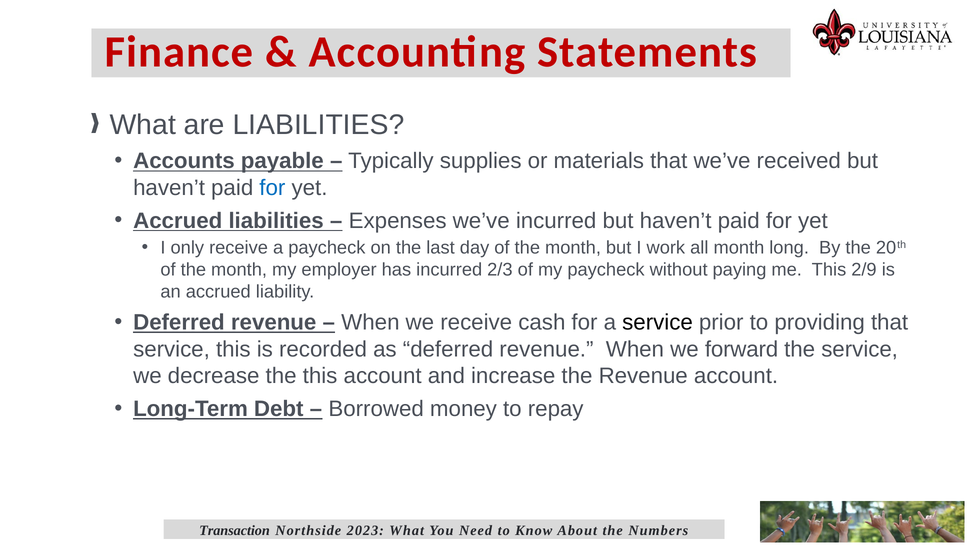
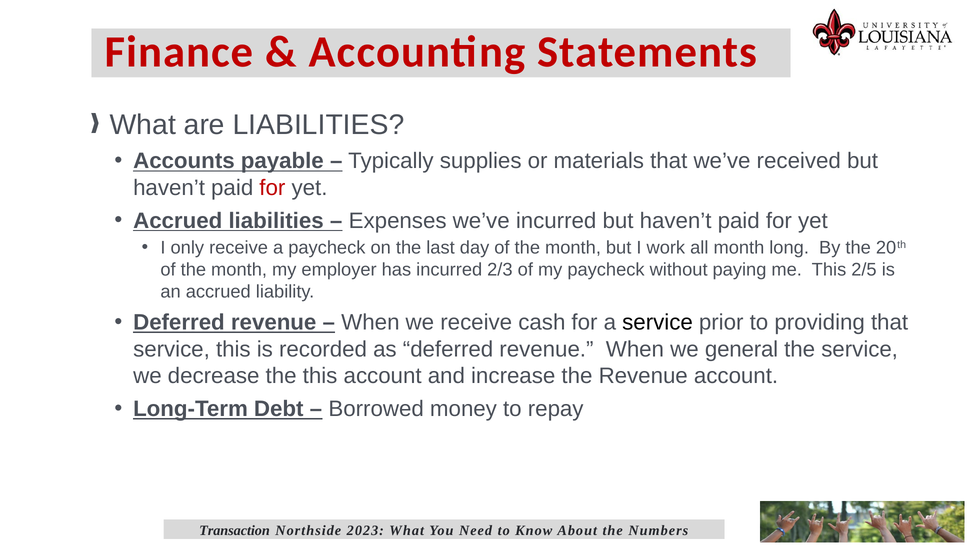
for colour: blue -> red (272, 188)
2/9: 2/9 -> 2/5 (864, 270)
forward: forward -> general (742, 350)
